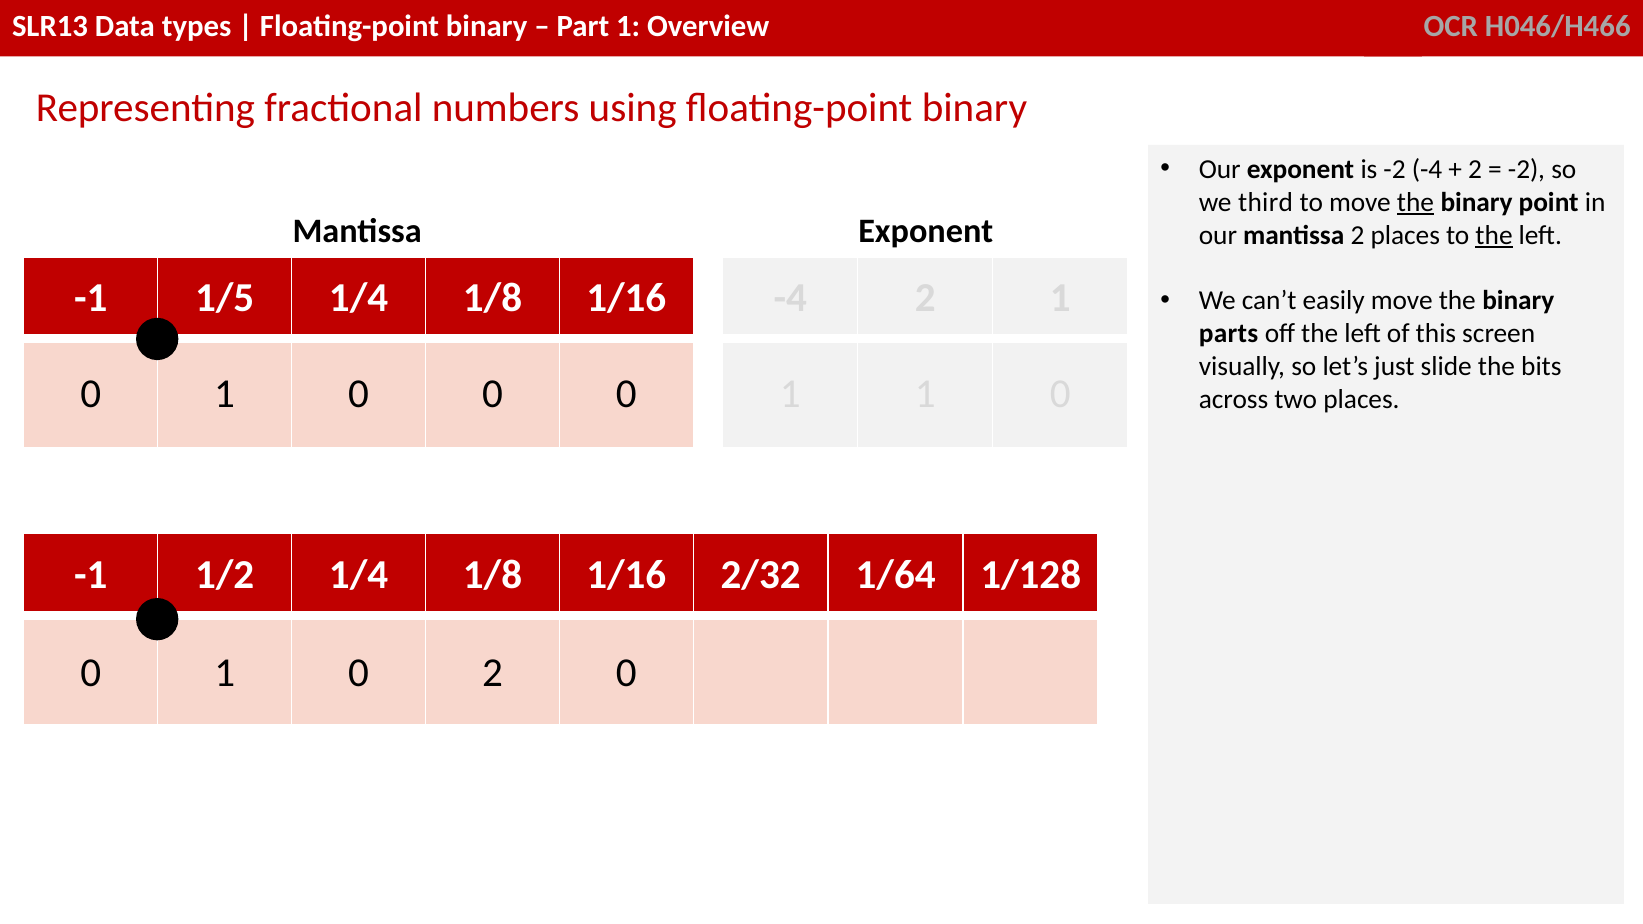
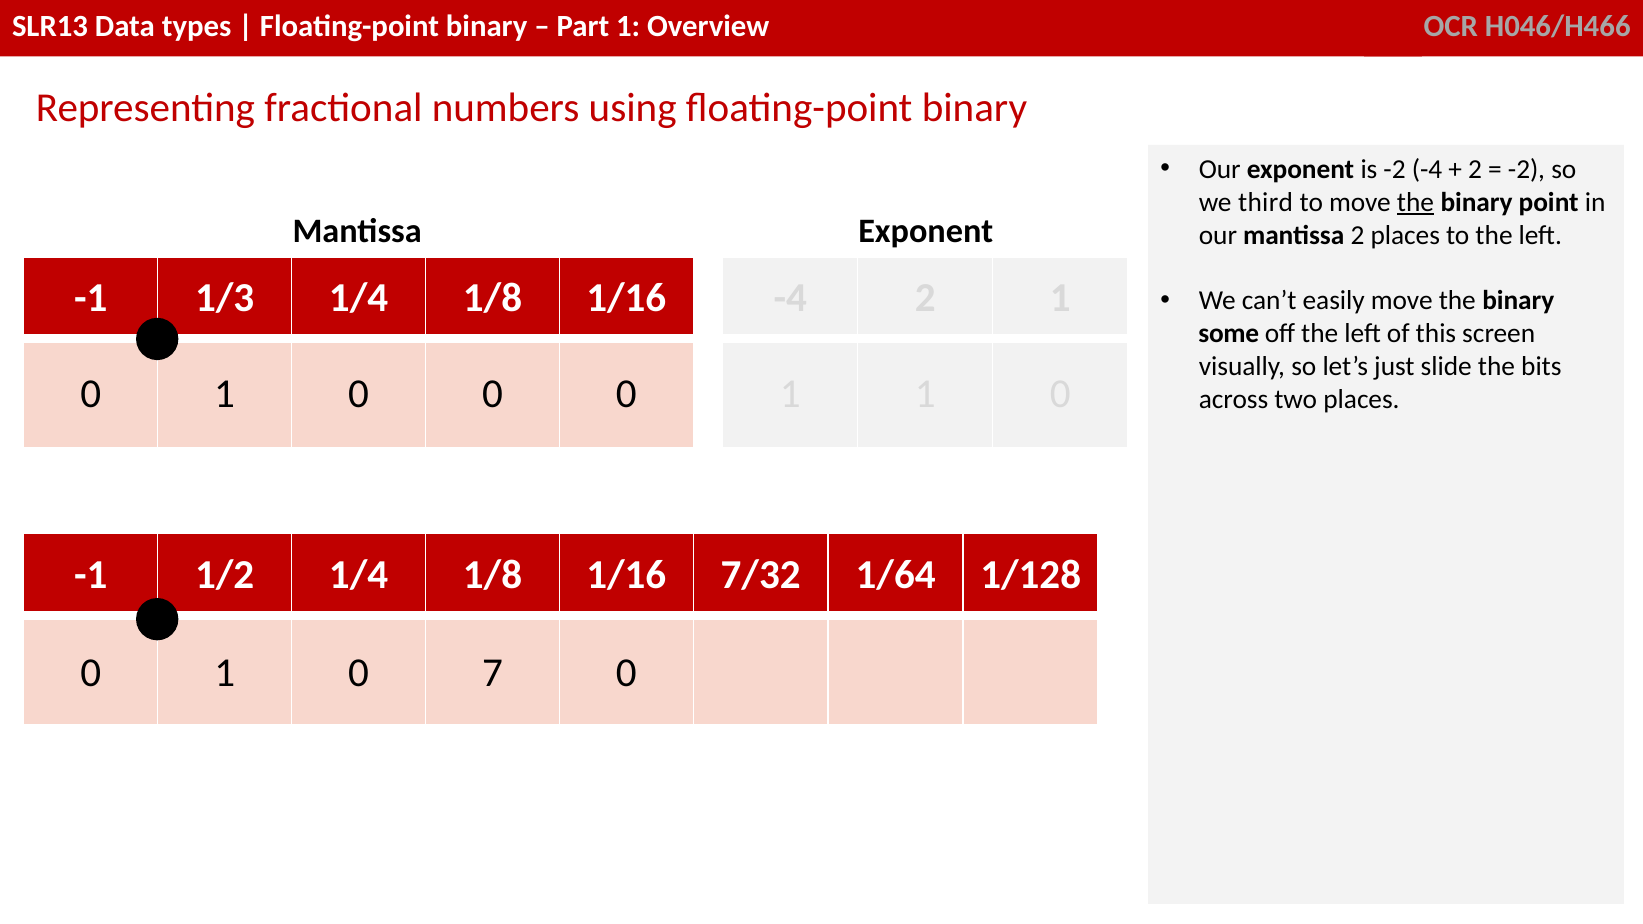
the underline: present -> none (1494, 235)
1/5: 1/5 -> 1/3 (225, 298)
parts: parts -> some (1229, 334)
2/32: 2/32 -> 7/32 (761, 575)
0 2: 2 -> 7 (493, 673)
